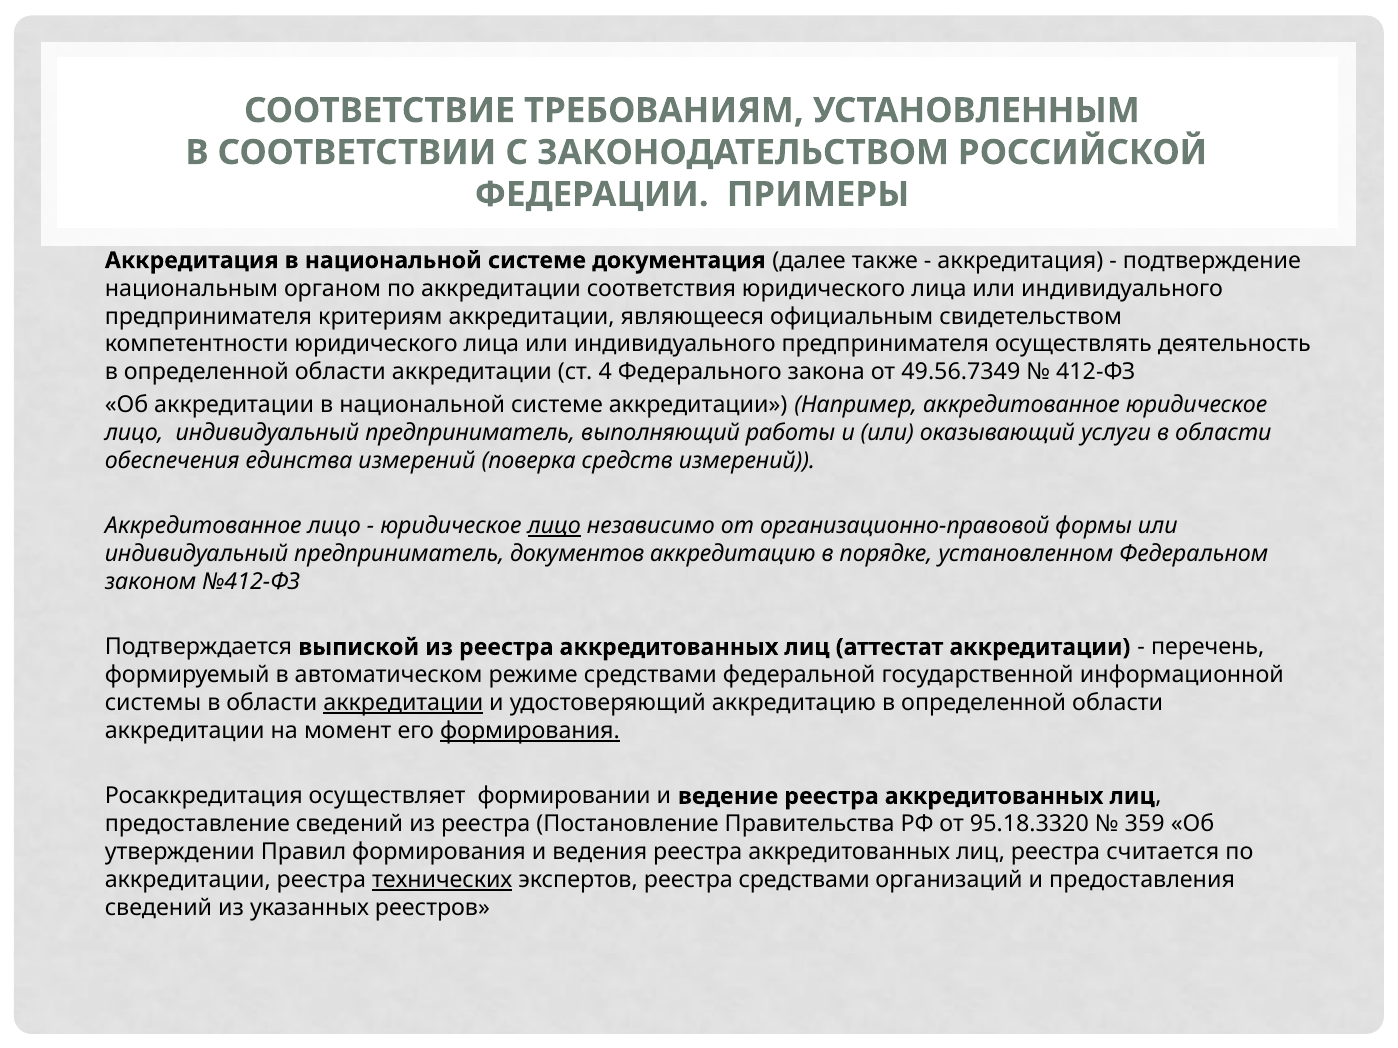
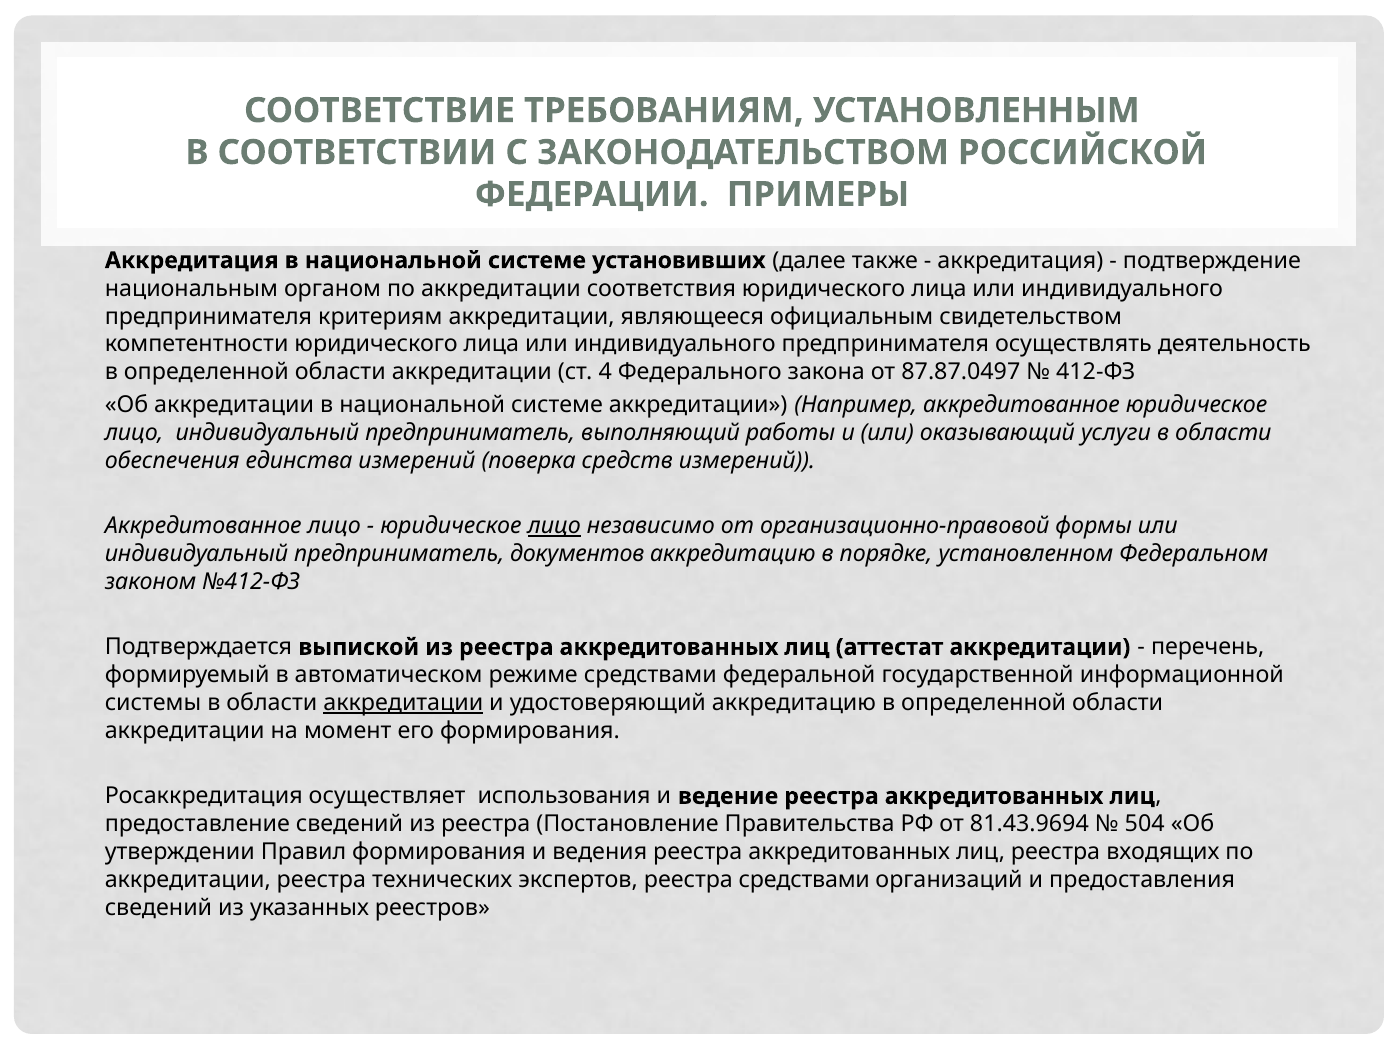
документация: документация -> установивших (679, 261)
49.56.7349: 49.56.7349 -> 87.87.0497 (961, 372)
формирования underline: present -> none (530, 731)
формировании: формировании -> использования (564, 797)
95.18.3320: 95.18.3320 -> 81.43.9694 (1029, 825)
359: 359 -> 504 (1145, 825)
считается: считается -> входящих (1163, 853)
технических underline: present -> none (442, 880)
